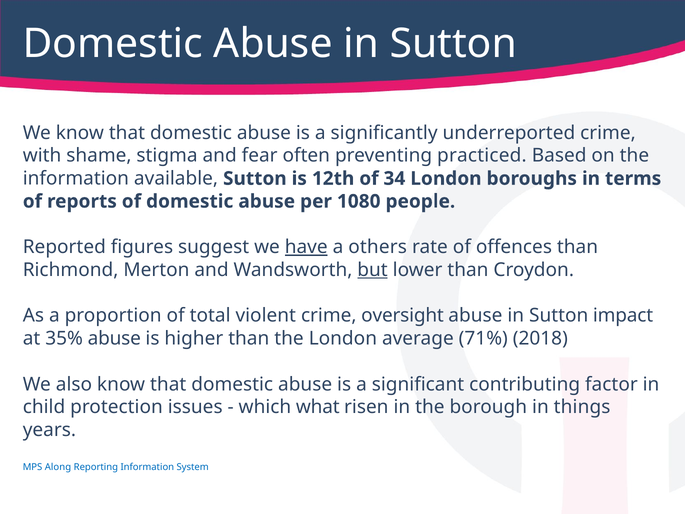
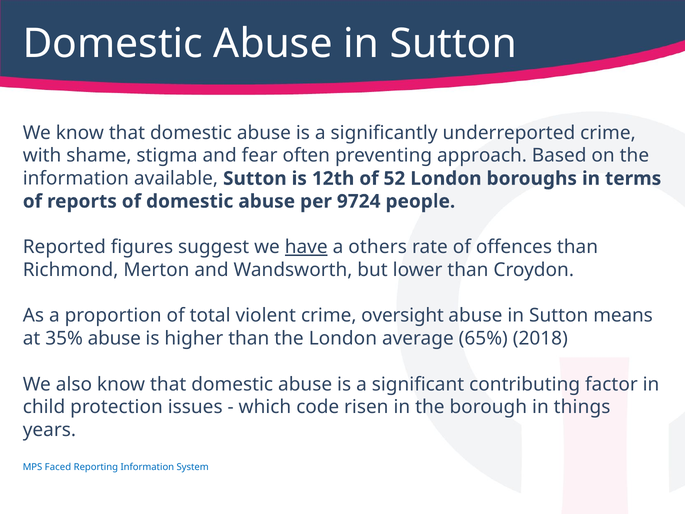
practiced: practiced -> approach (482, 156)
34: 34 -> 52 (394, 178)
1080: 1080 -> 9724 (359, 201)
but underline: present -> none (373, 270)
impact: impact -> means (623, 316)
71%: 71% -> 65% (483, 338)
what: what -> code (318, 407)
Along: Along -> Faced (58, 467)
